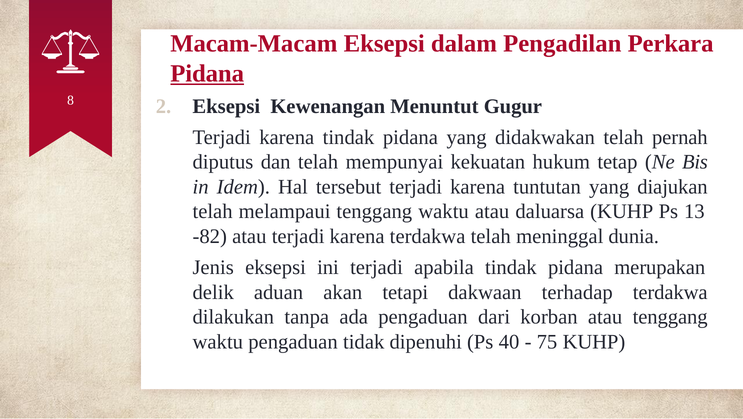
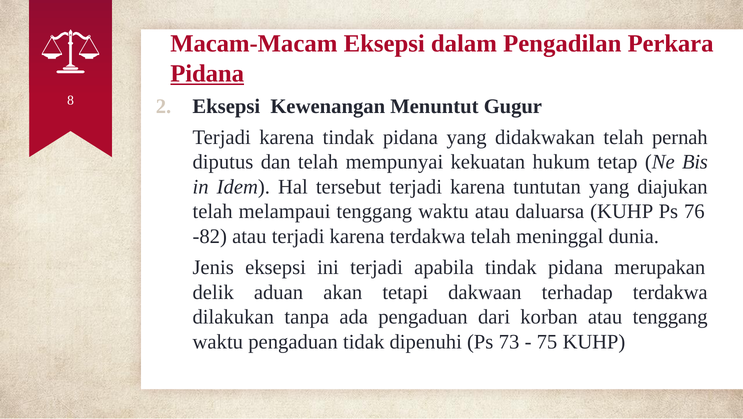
13: 13 -> 76 (694, 211)
40: 40 -> 73 (509, 341)
